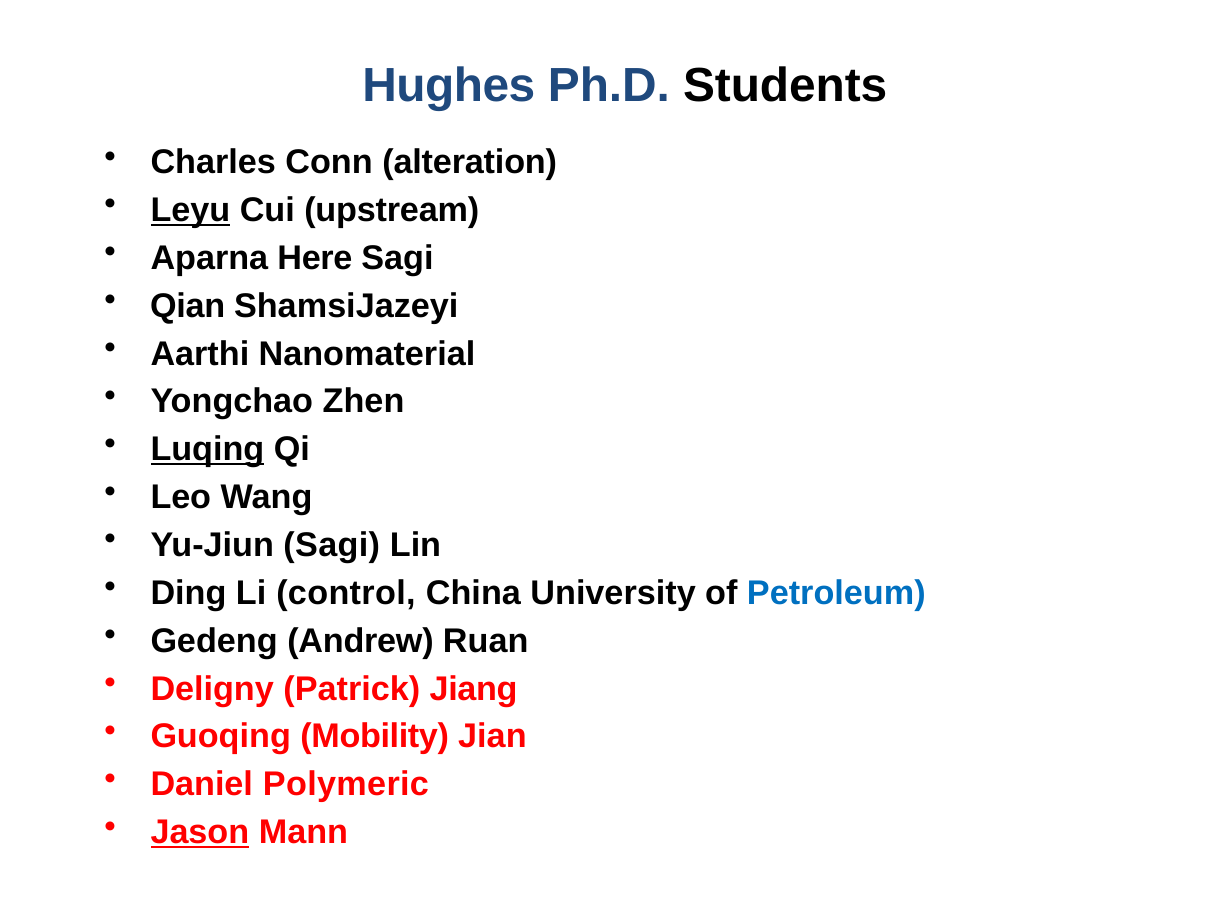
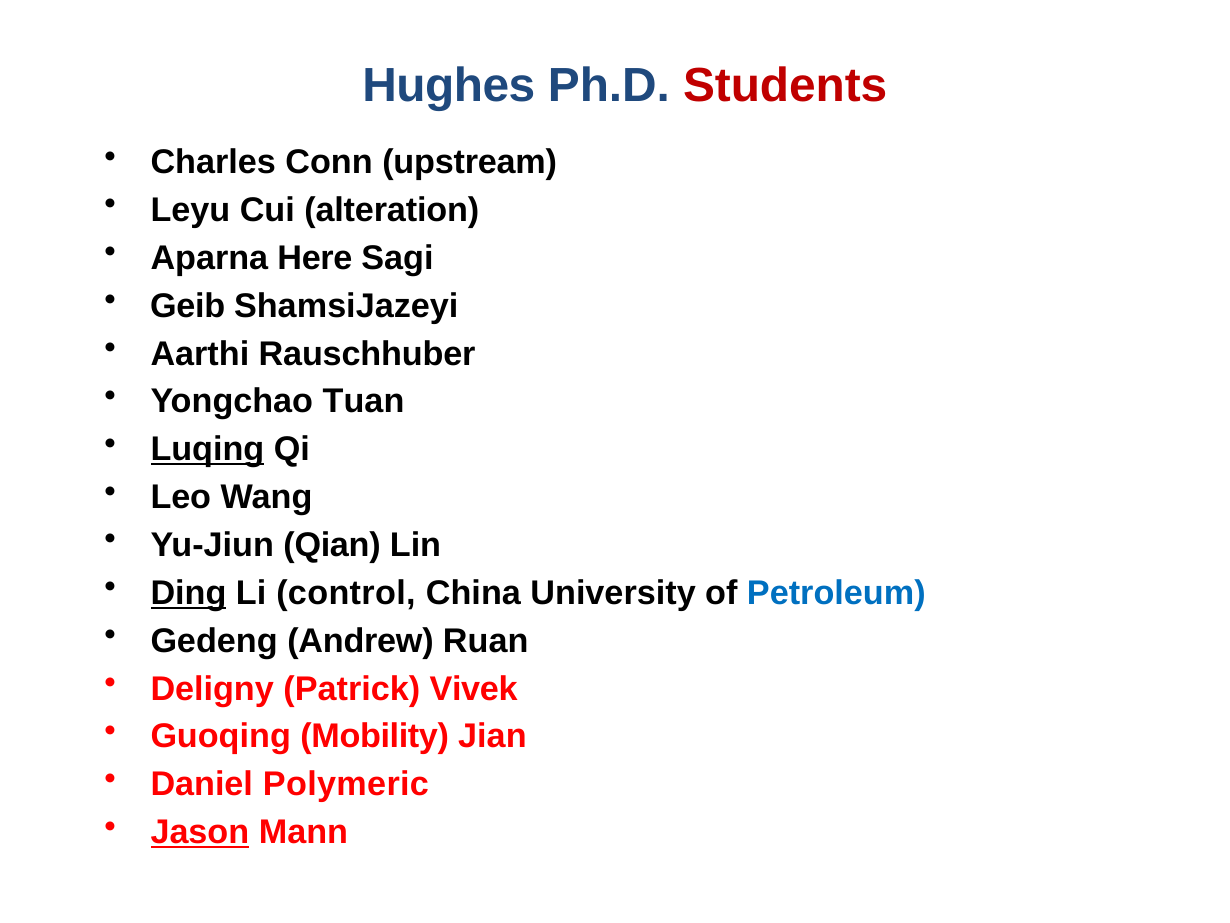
Students colour: black -> red (785, 85)
alteration: alteration -> upstream (470, 162)
Leyu underline: present -> none (190, 210)
upstream: upstream -> alteration (392, 210)
Qian: Qian -> Geib (188, 306)
Nanomaterial: Nanomaterial -> Rauschhuber (367, 354)
Zhen: Zhen -> Tuan (364, 401)
Yu-Jiun Sagi: Sagi -> Qian (332, 545)
Ding underline: none -> present (188, 593)
Jiang: Jiang -> Vivek (474, 688)
